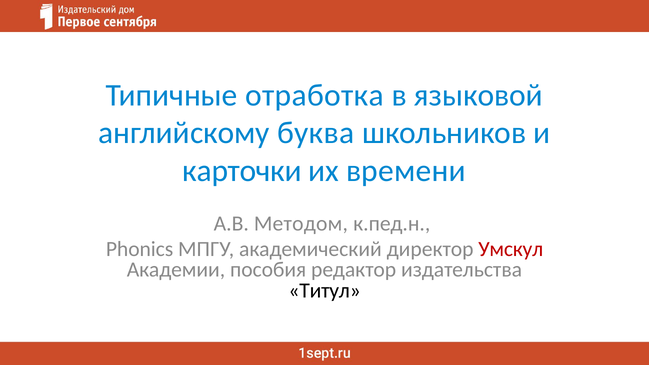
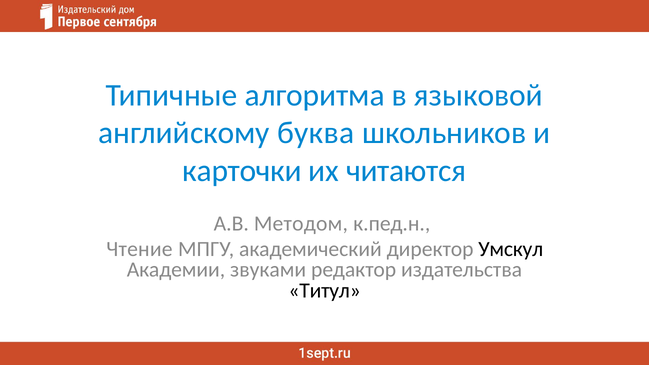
отработка: отработка -> алгоритма (315, 95)
времени: времени -> читаются (406, 171)
Phonics: Phonics -> Чтение (139, 249)
Умскул colour: red -> black (511, 249)
пособия: пособия -> звуками (268, 270)
